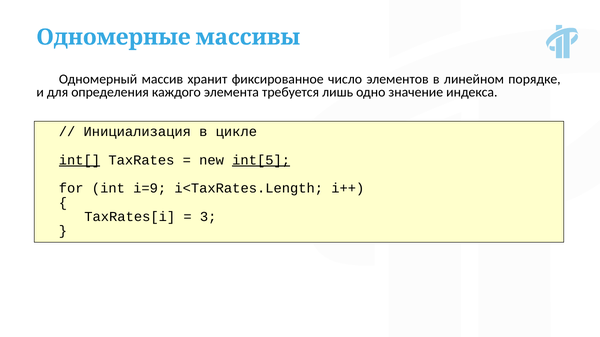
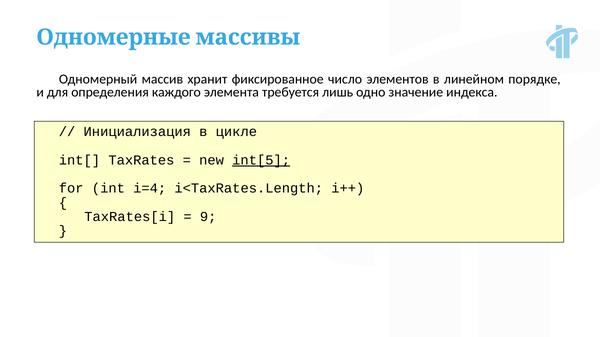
int[ underline: present -> none (79, 160)
i=9: i=9 -> i=4 (150, 189)
3: 3 -> 9 (208, 217)
